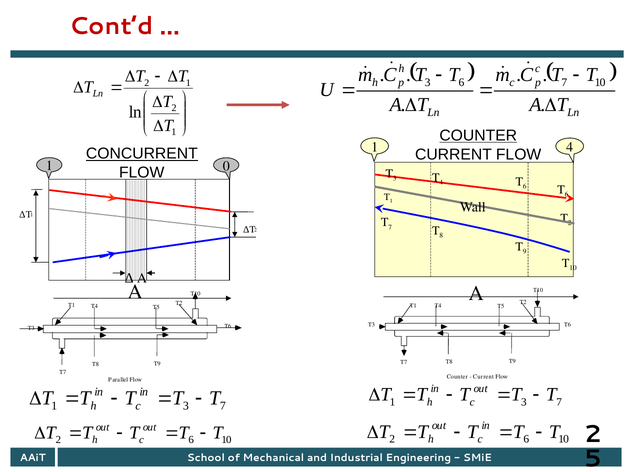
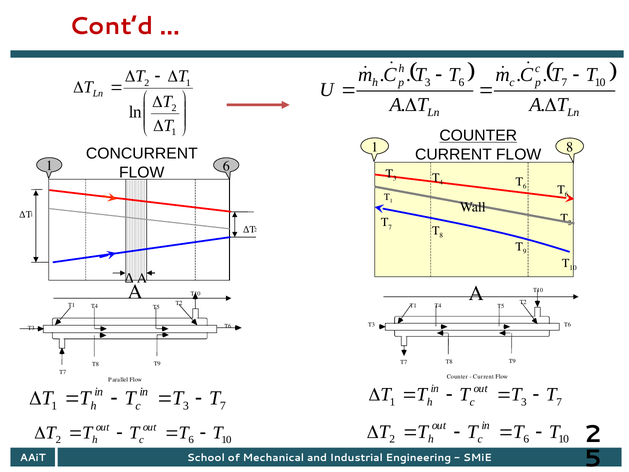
1 4: 4 -> 8 (570, 147)
CONCURRENT underline: present -> none (142, 154)
1 0: 0 -> 6 (226, 166)
